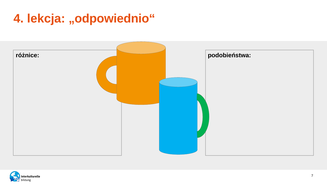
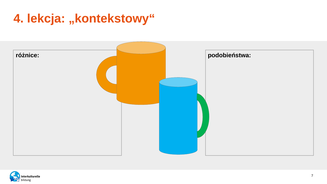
„odpowiednio“: „odpowiednio“ -> „kontekstowy“ (112, 19)
